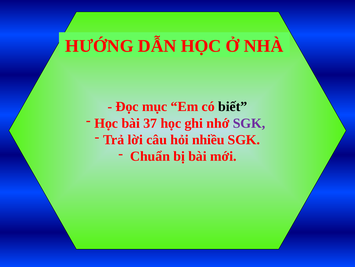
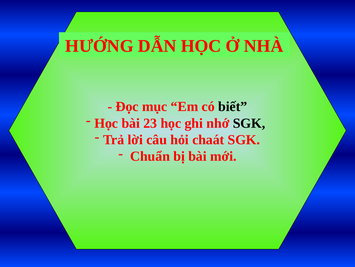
37: 37 -> 23 (150, 123)
SGK colour: purple -> black (249, 123)
nhiều: nhiều -> chaát (208, 139)
